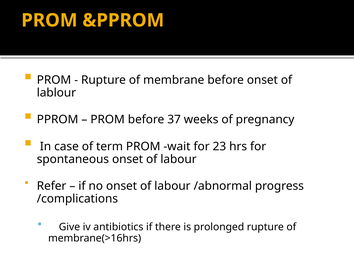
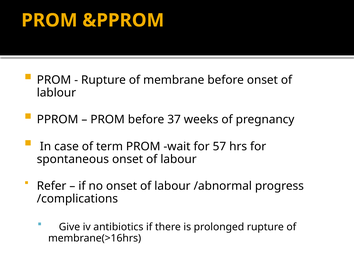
23: 23 -> 57 (219, 147)
